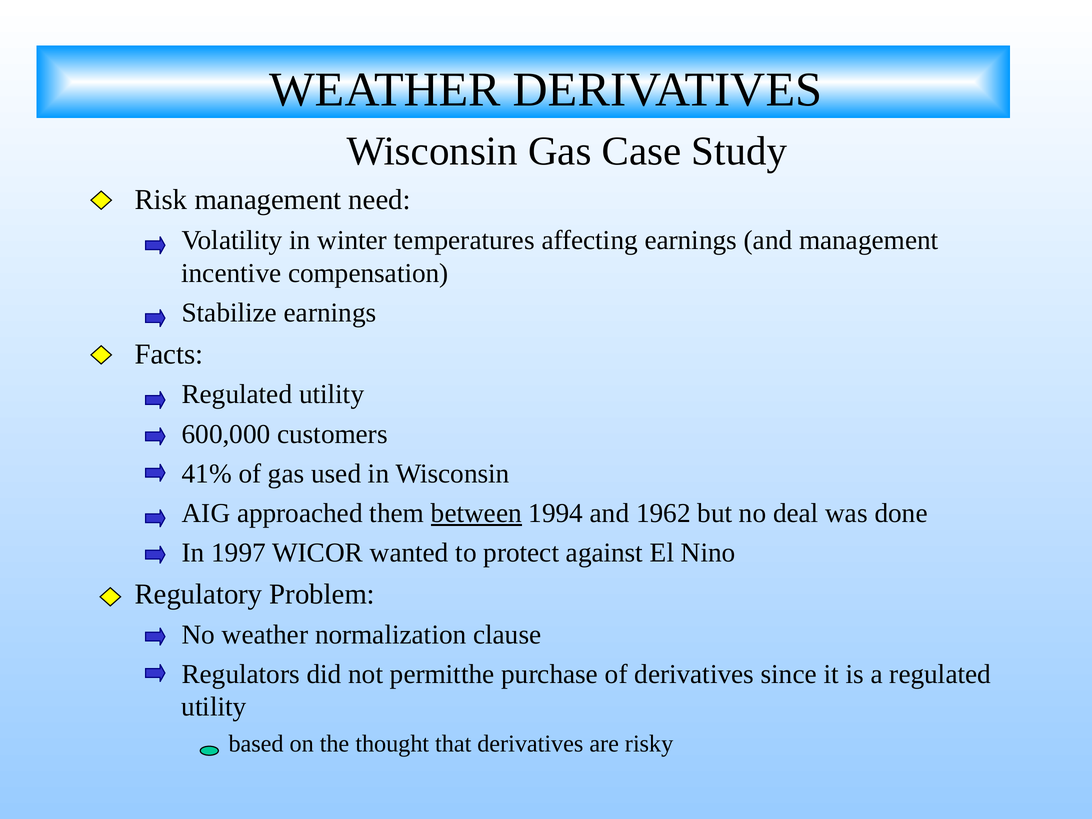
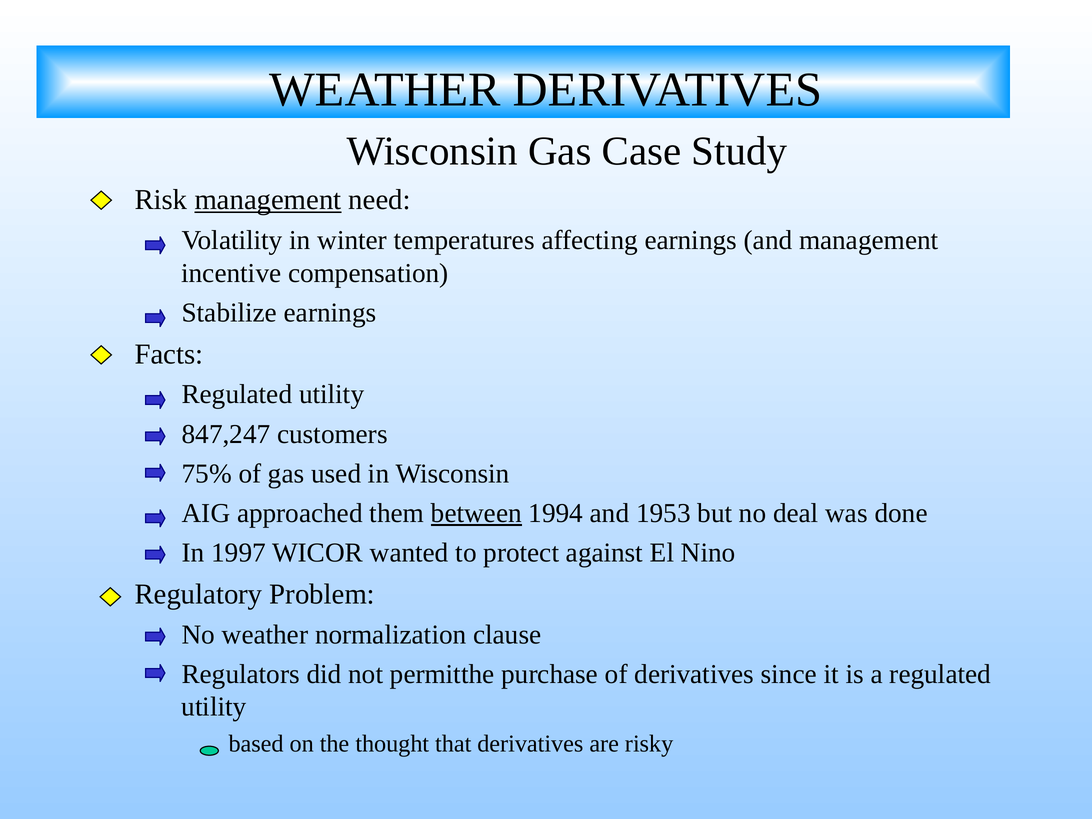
management underline: none -> present (268, 200)
600,000: 600,000 -> 847,247 (226, 434)
41%: 41% -> 75% (207, 474)
1962: 1962 -> 1953 (663, 513)
